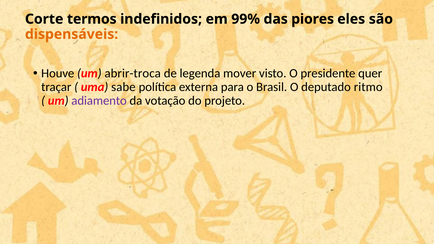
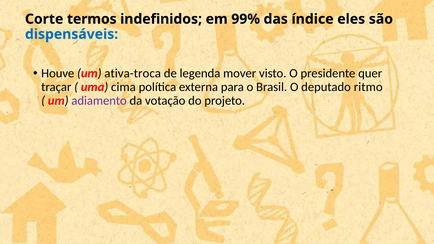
piores: piores -> índice (313, 19)
dispensáveis colour: orange -> blue (72, 34)
abrir-troca: abrir-troca -> ativa-troca (133, 73)
sabe: sabe -> cima (123, 87)
